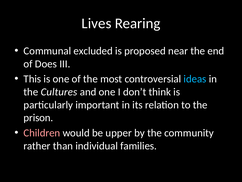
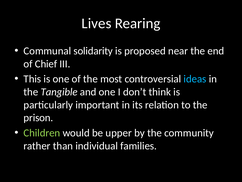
excluded: excluded -> solidarity (93, 51)
Does: Does -> Chief (46, 64)
Cultures: Cultures -> Tangible (59, 92)
Children colour: pink -> light green (42, 133)
